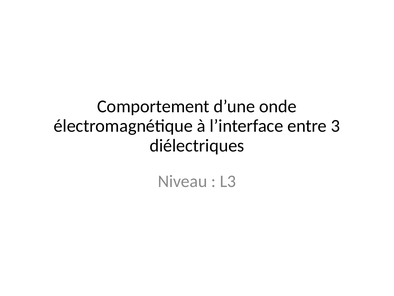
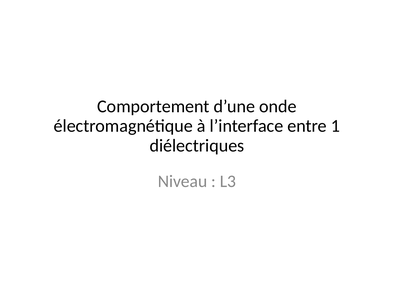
3: 3 -> 1 (335, 126)
